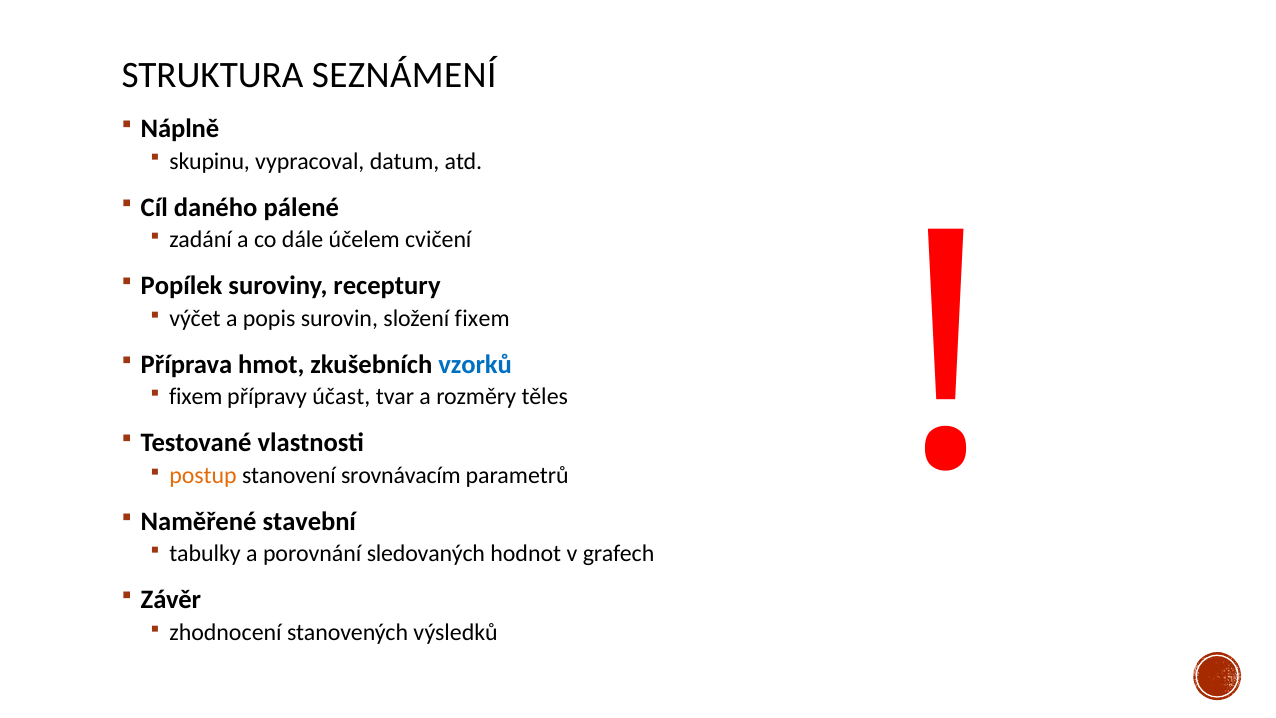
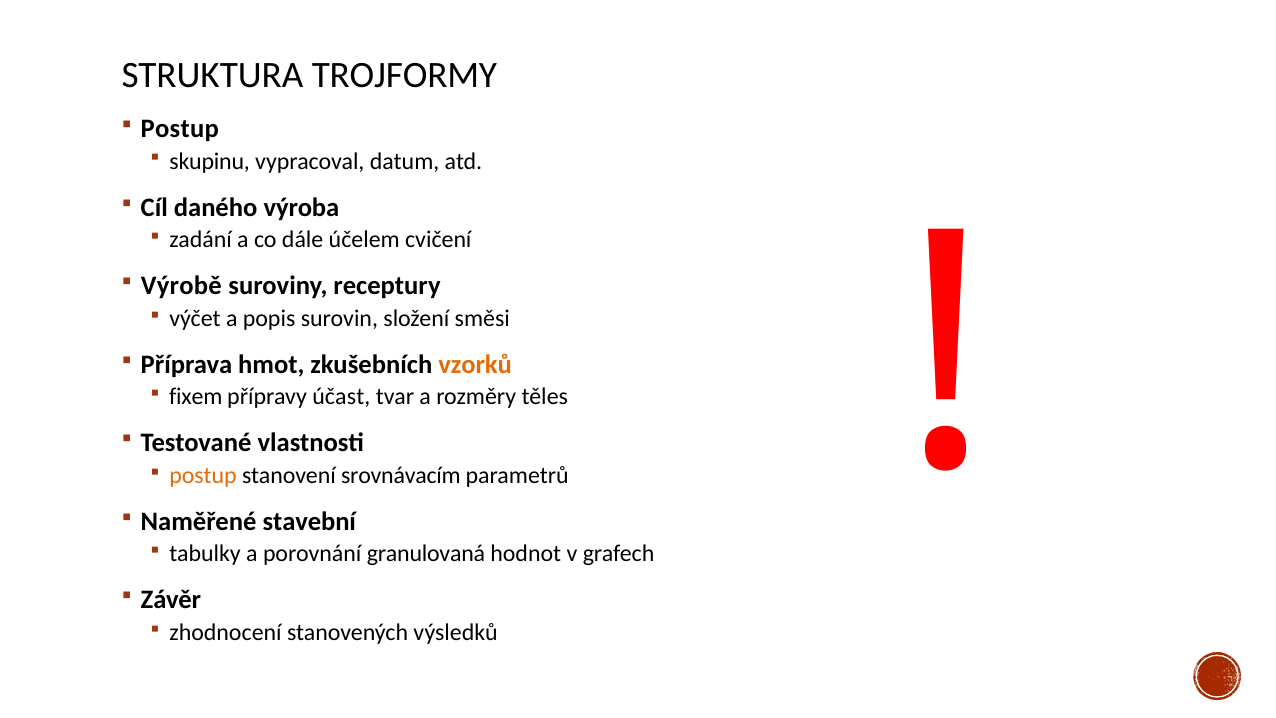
SEZNÁMENÍ: SEZNÁMENÍ -> TROJFORMY (404, 75)
Náplně: Náplně -> Postup (180, 129)
pálené: pálené -> výroba (301, 207)
Popílek: Popílek -> Výrobě (181, 286)
složení fixem: fixem -> směsi (482, 318)
vzorků colour: blue -> orange (475, 364)
sledovaných: sledovaných -> granulovaná (426, 554)
